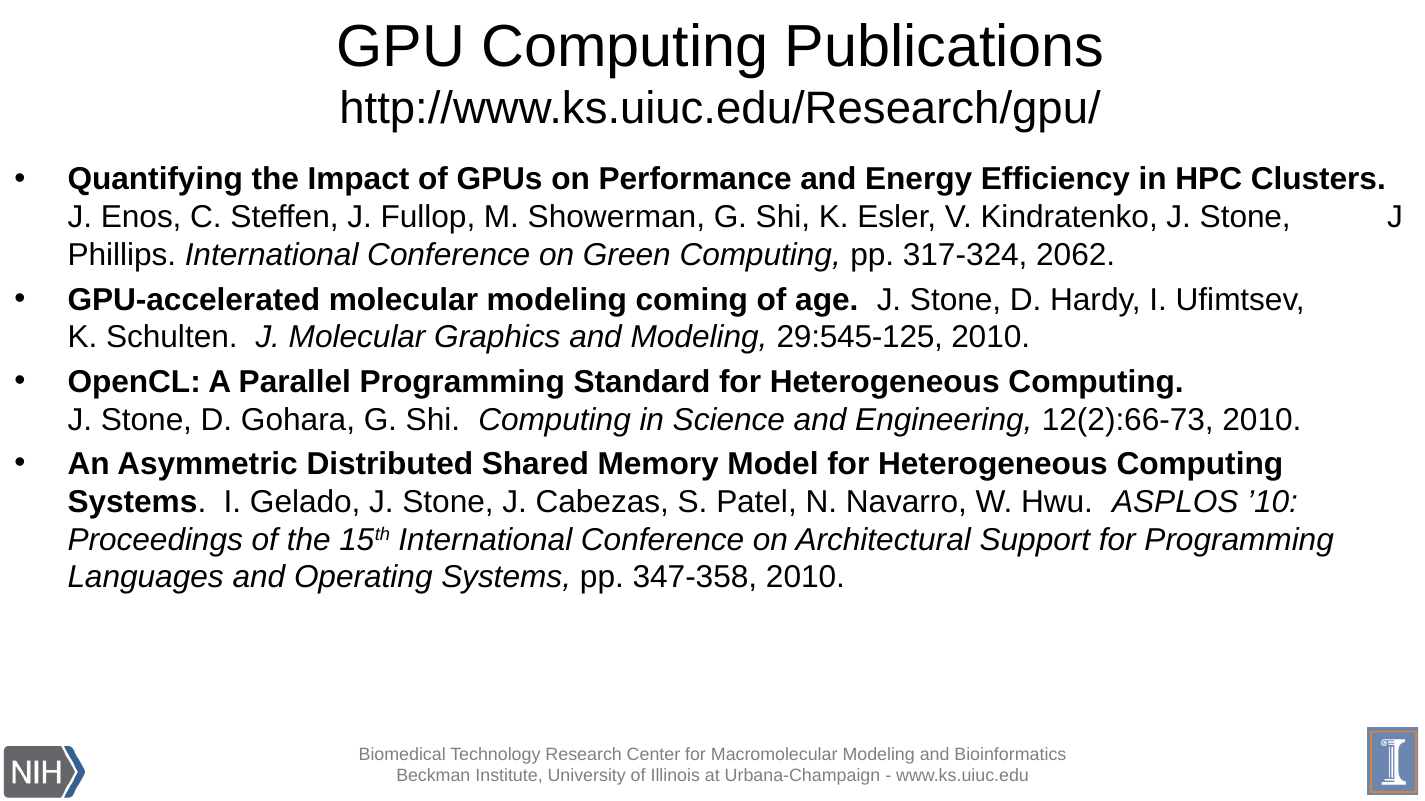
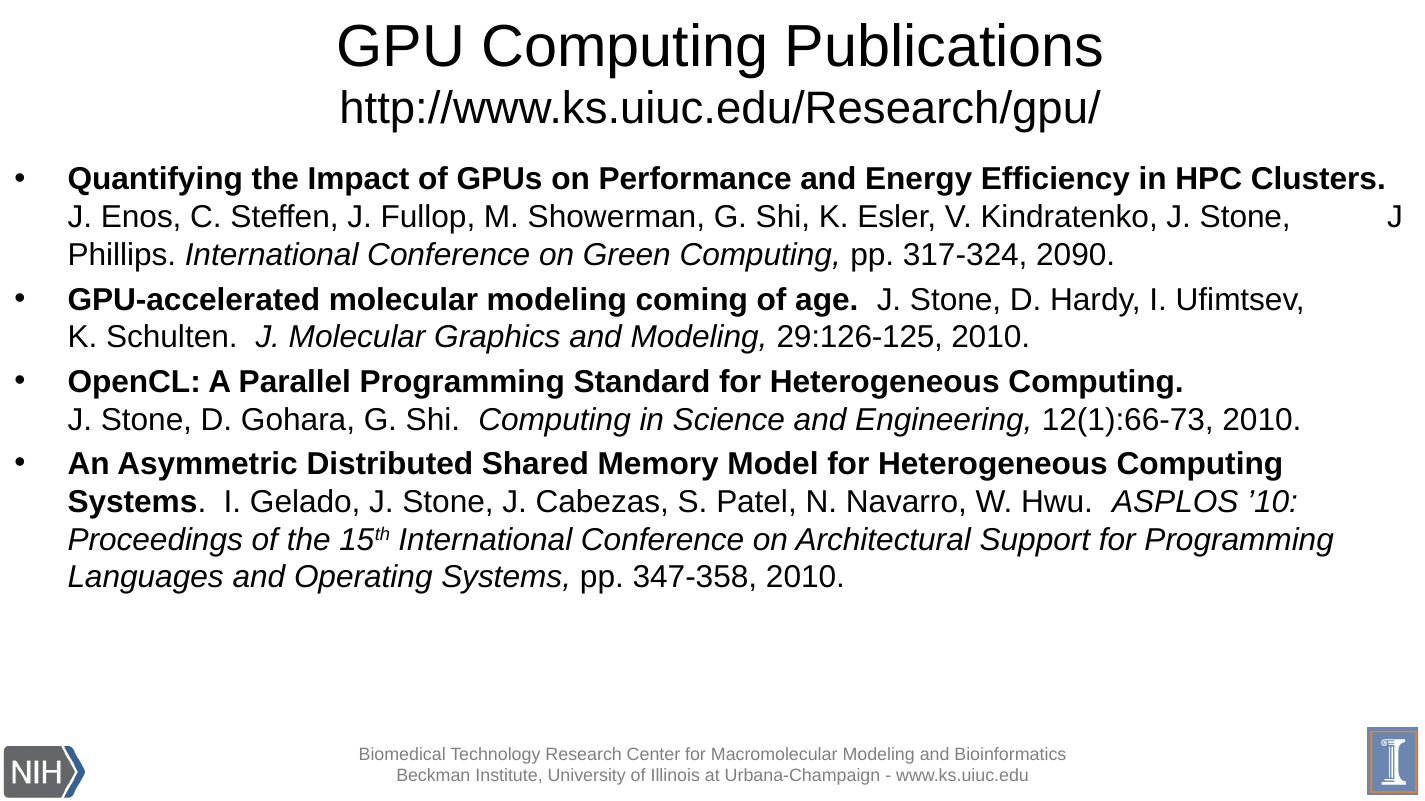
2062: 2062 -> 2090 (1076, 256)
29:545-125: 29:545-125 -> 29:126-125 (860, 338)
12(2):66-73: 12(2):66-73 -> 12(1):66-73 (1128, 420)
